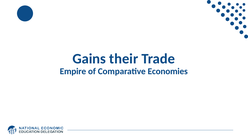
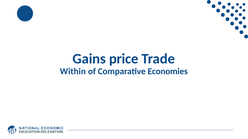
their: their -> price (124, 59)
Empire: Empire -> Within (73, 72)
